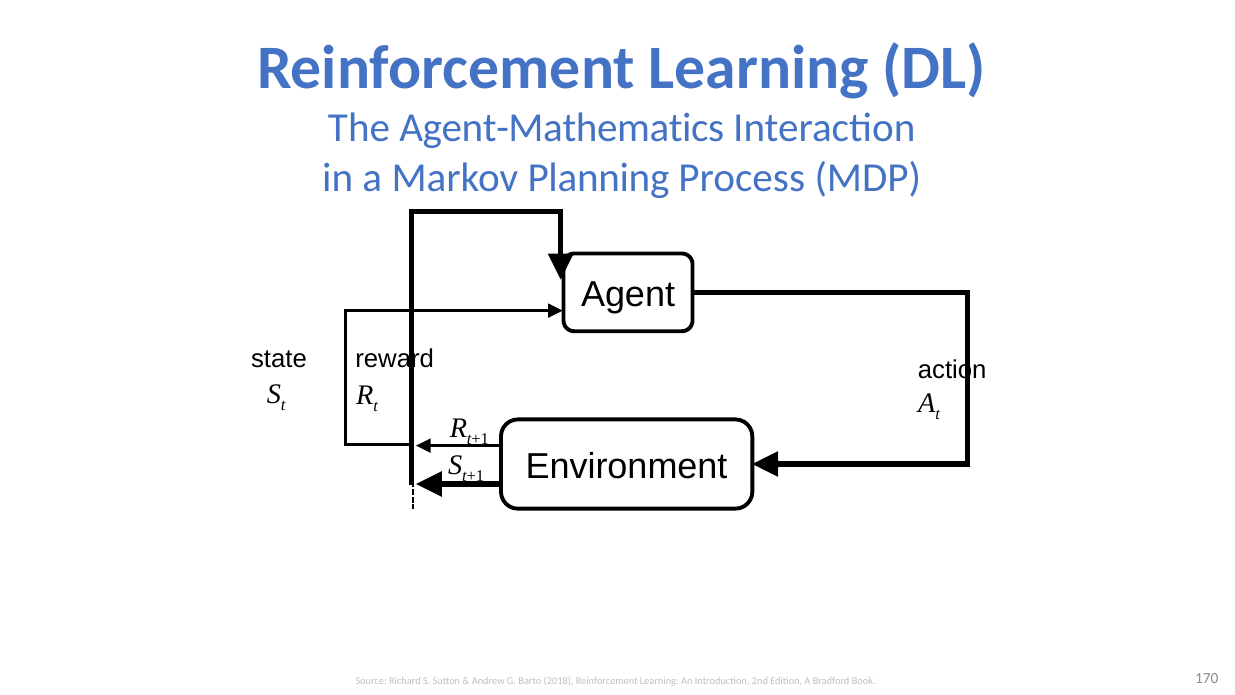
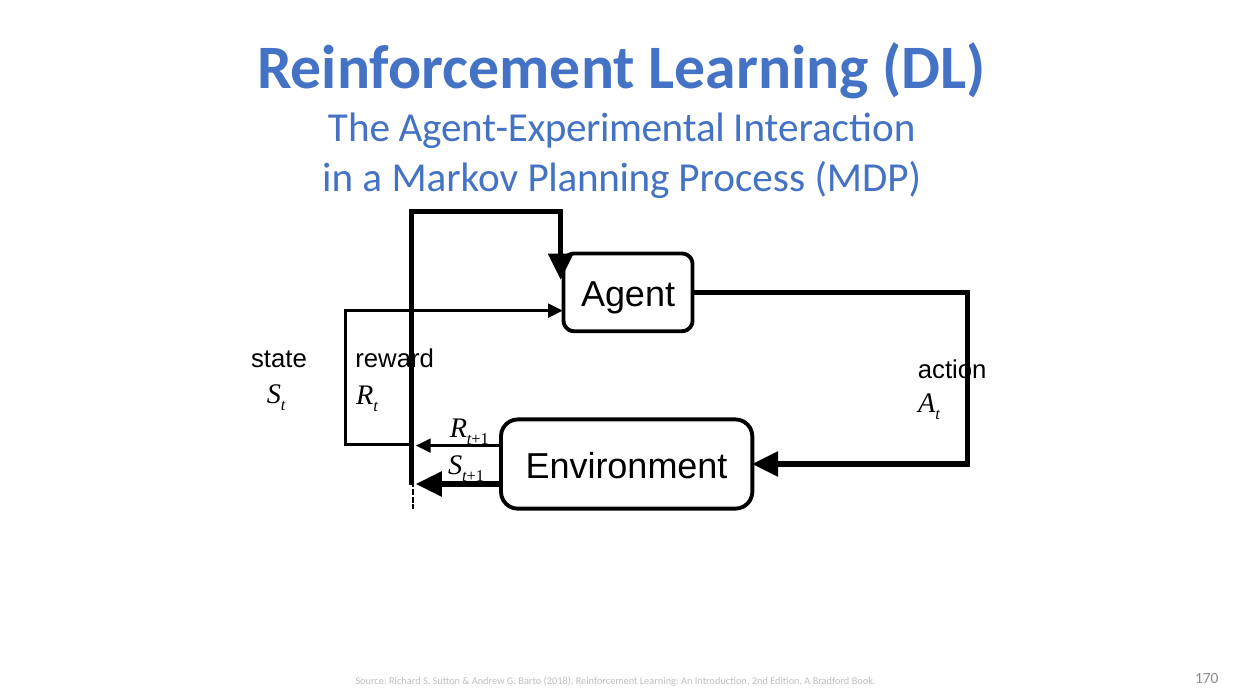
Agent-Mathematics: Agent-Mathematics -> Agent-Experimental (562, 128)
